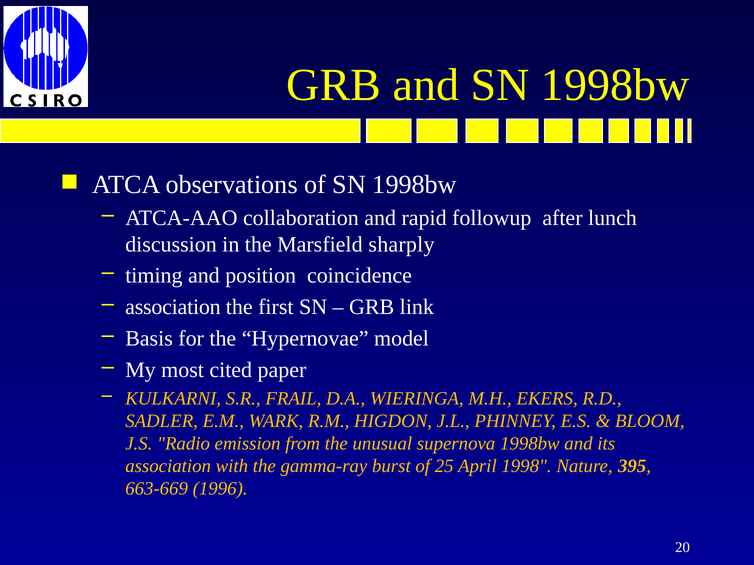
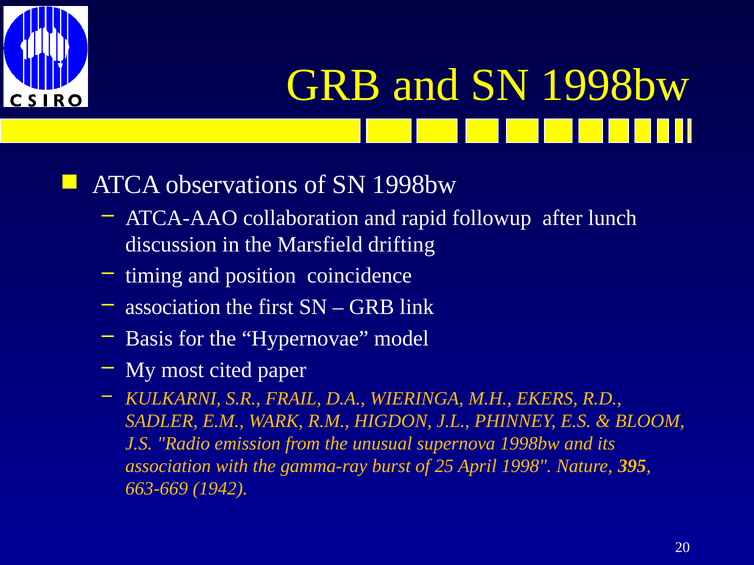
sharply: sharply -> drifting (402, 245)
1996: 1996 -> 1942 (220, 489)
